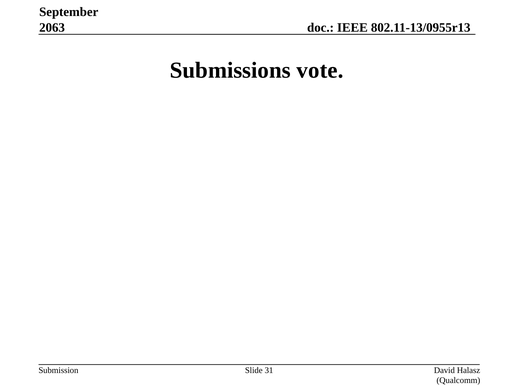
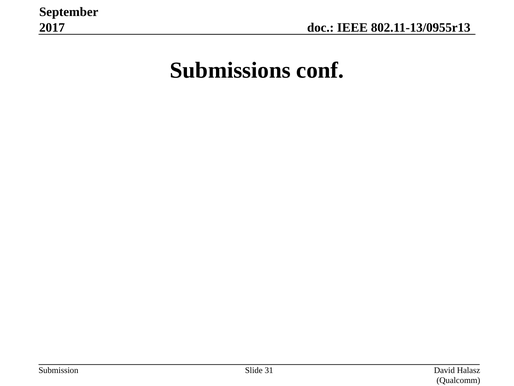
2063: 2063 -> 2017 (52, 27)
vote: vote -> conf (320, 70)
